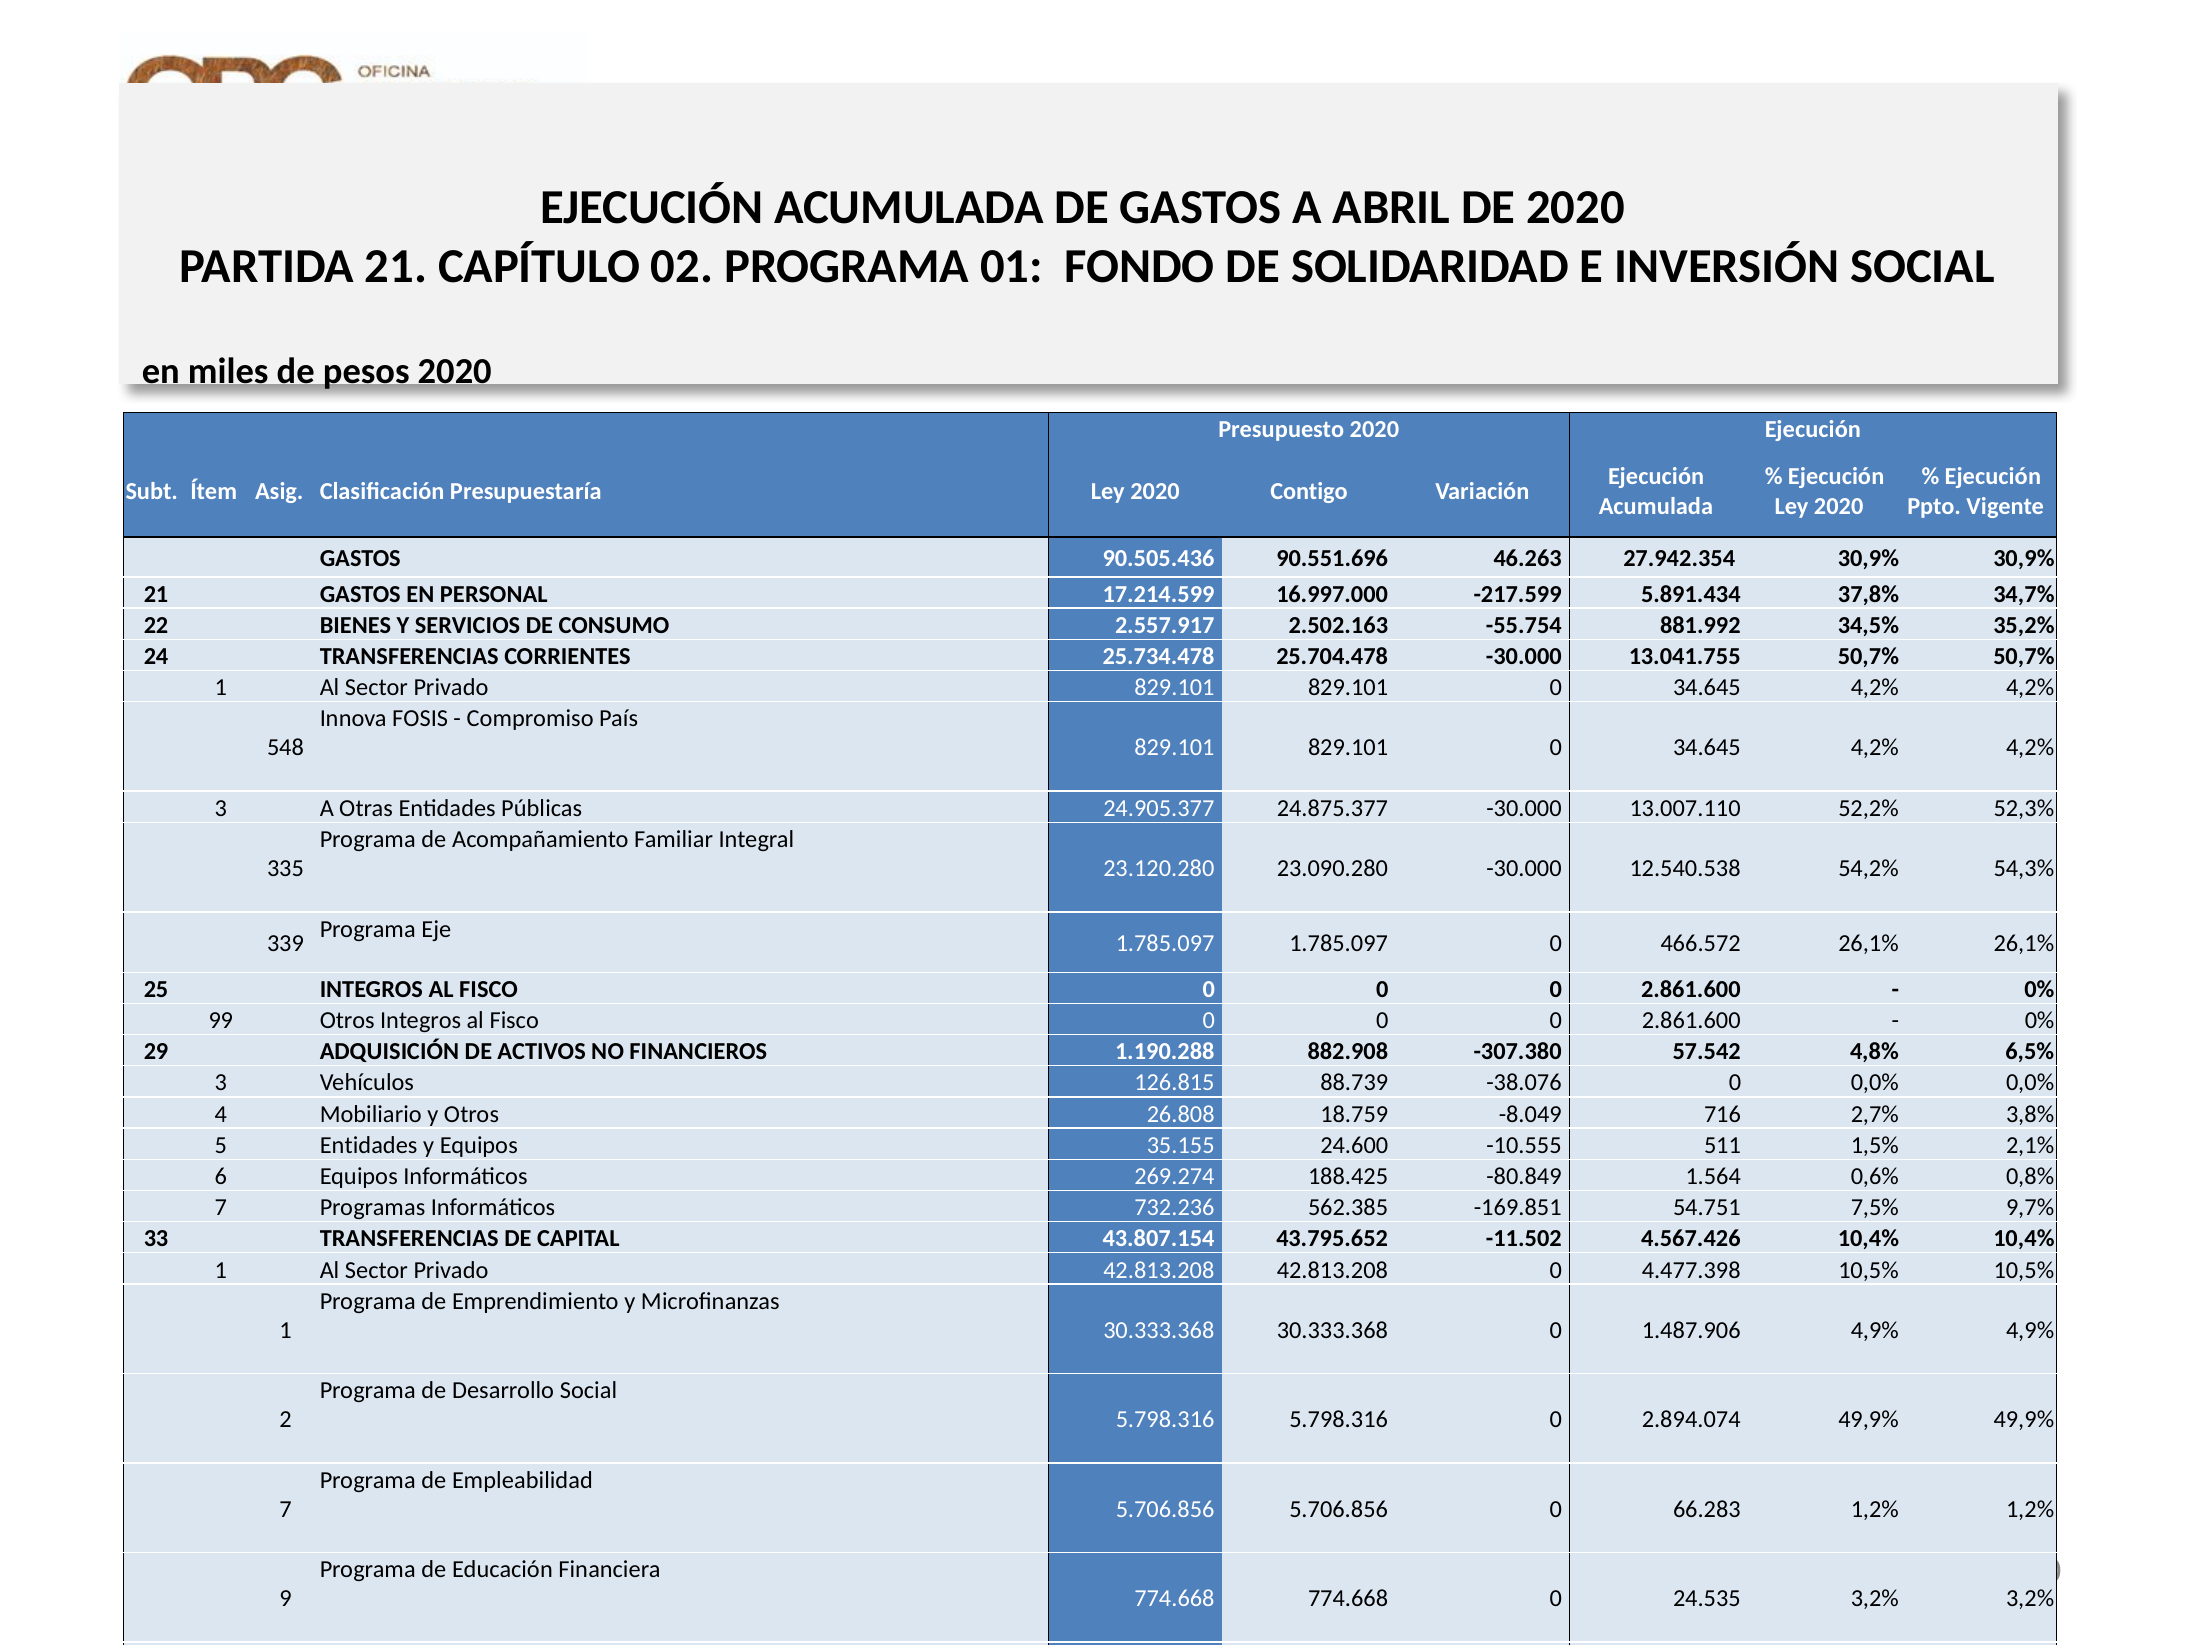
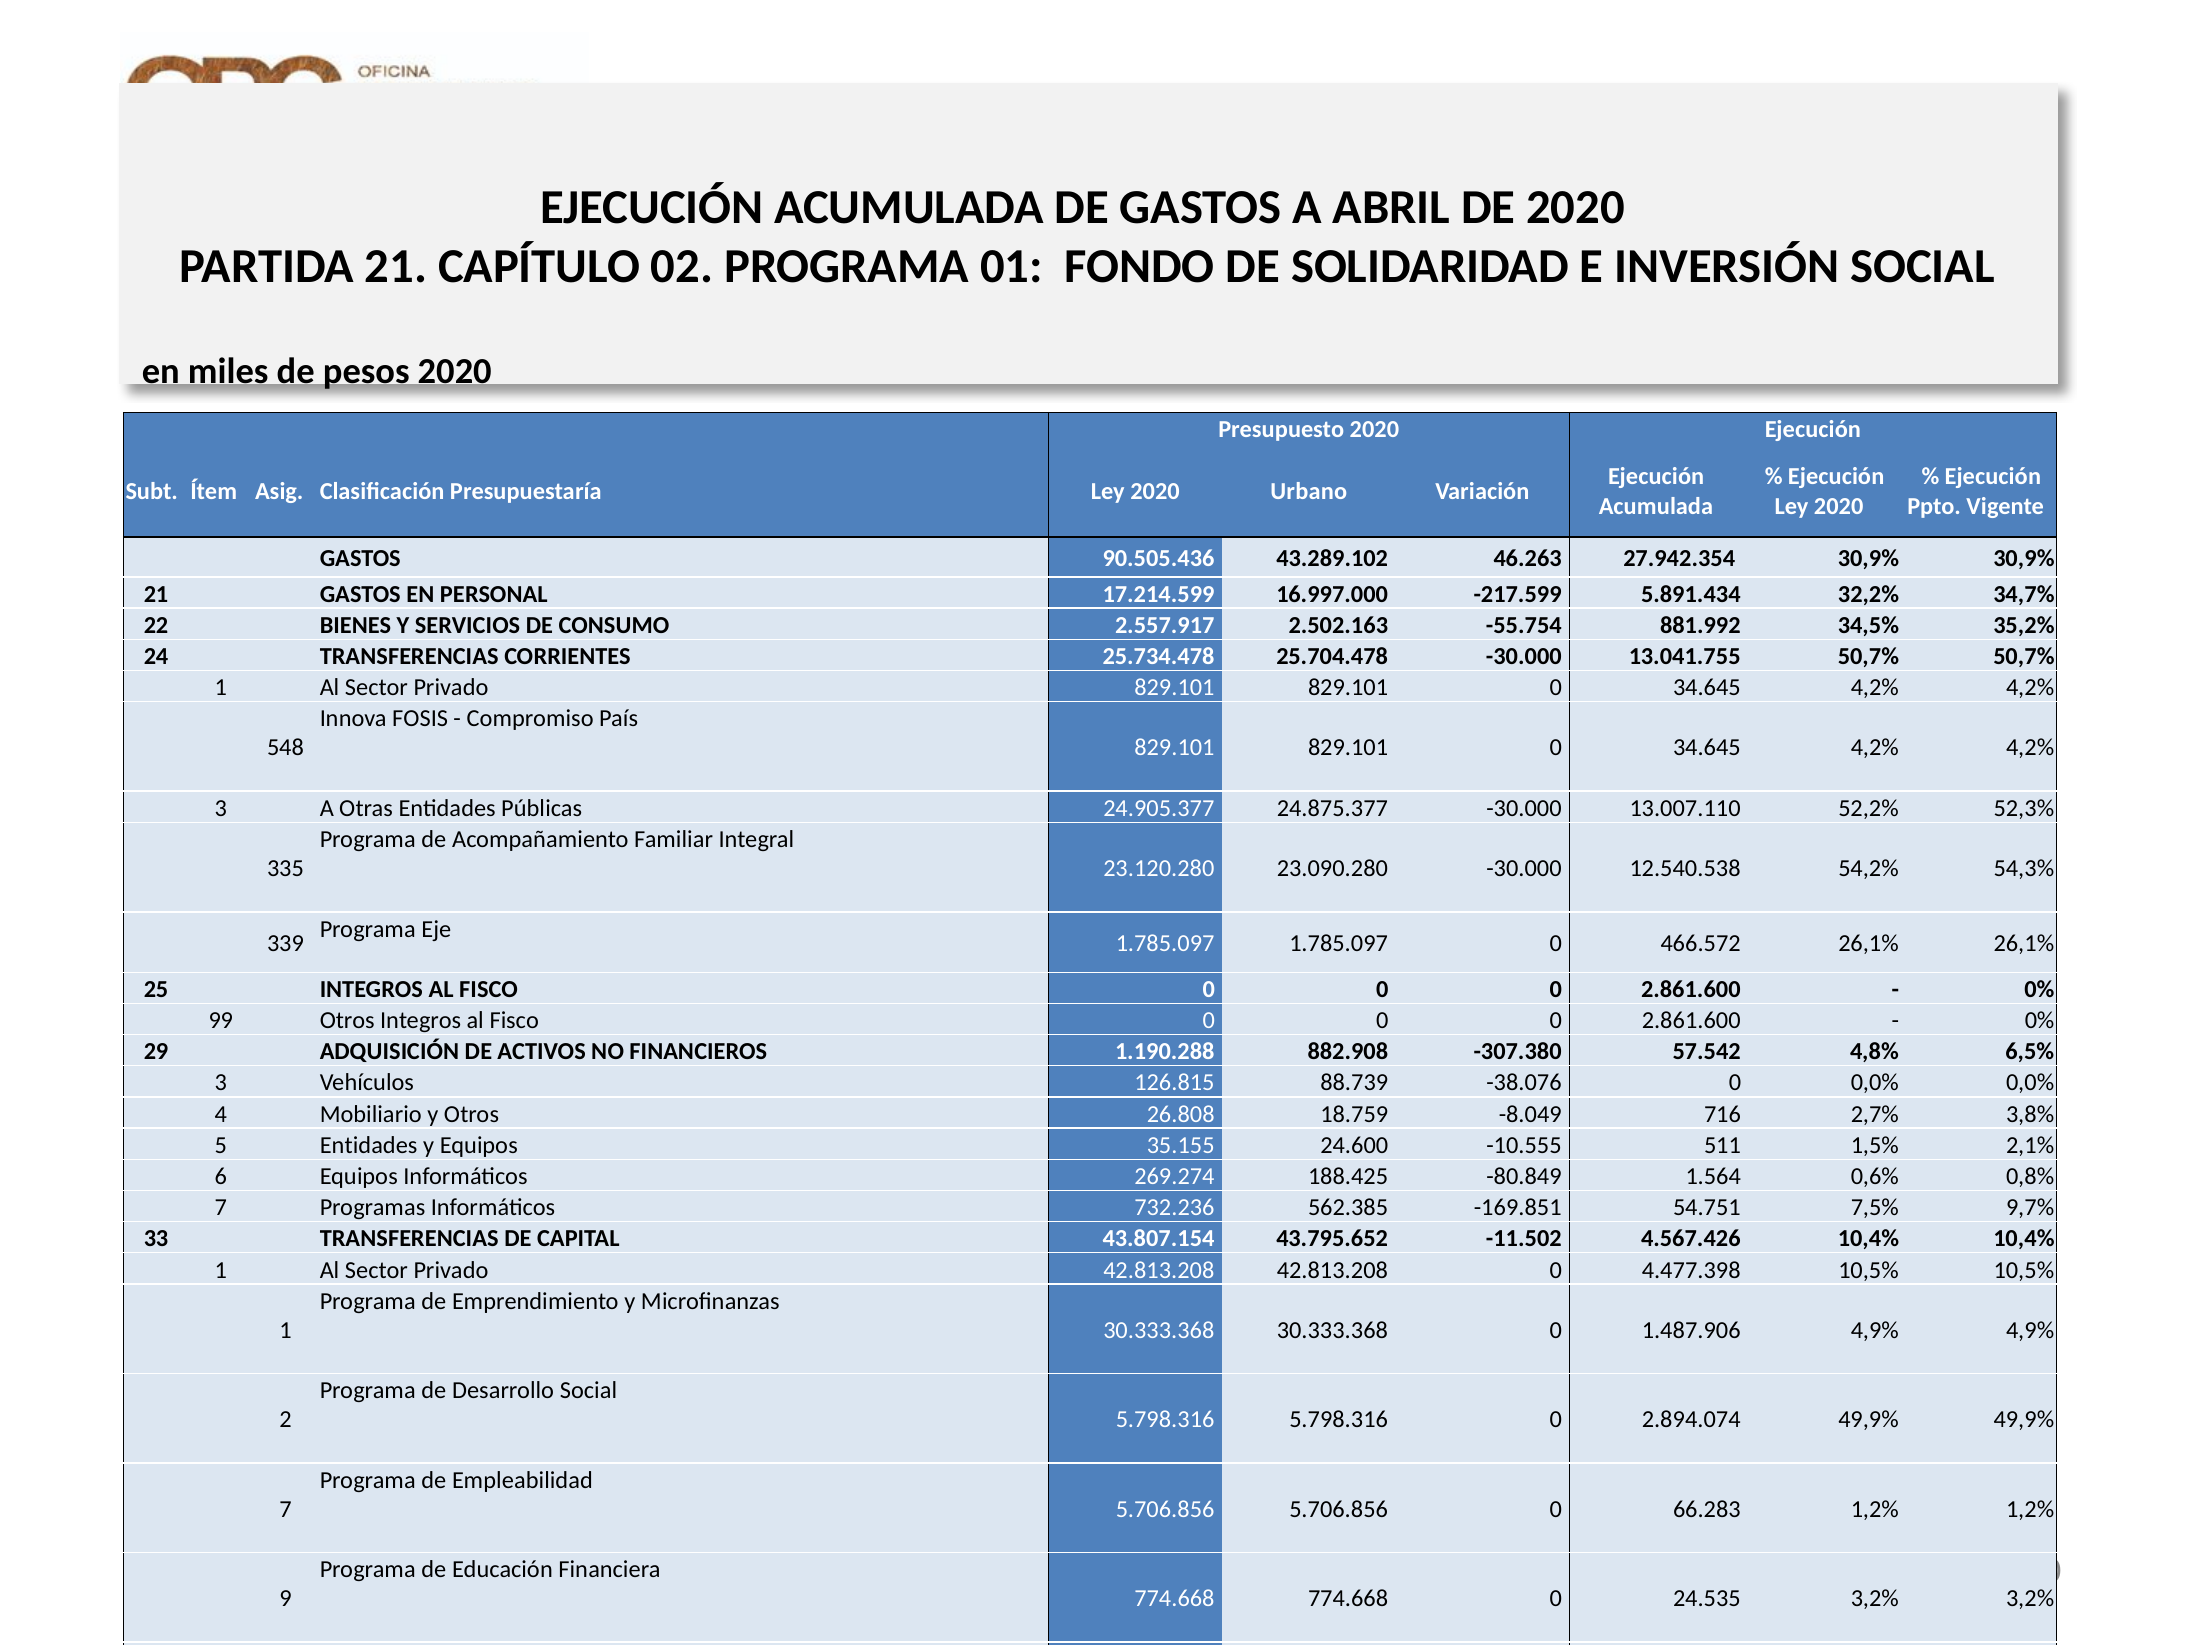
Contigo: Contigo -> Urbano (1309, 492)
90.551.696: 90.551.696 -> 43.289.102 (1332, 558)
37,8%: 37,8% -> 32,2% (1869, 594)
